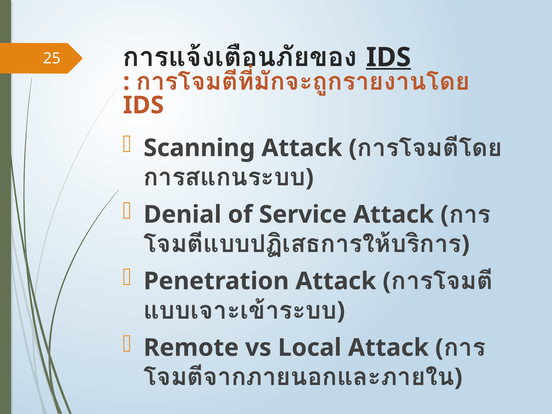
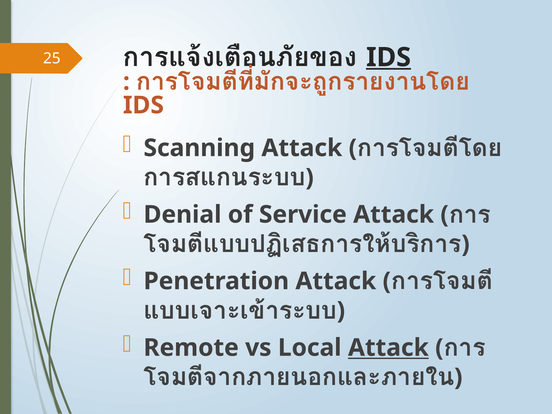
Attack underline: none -> present (388, 348)
